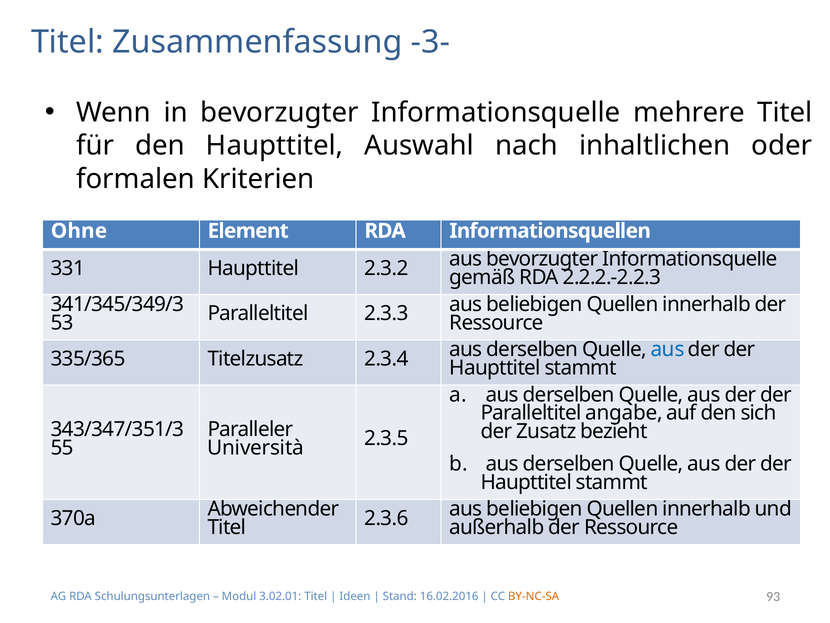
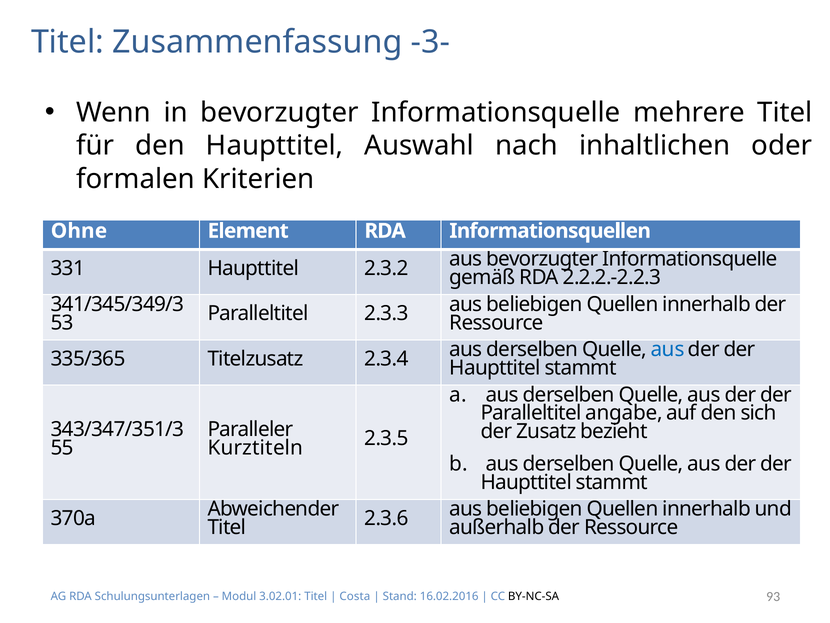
Università: Università -> Kurztiteln (255, 447)
Ideen: Ideen -> Costa (355, 596)
BY-NC-SA colour: orange -> black (534, 596)
